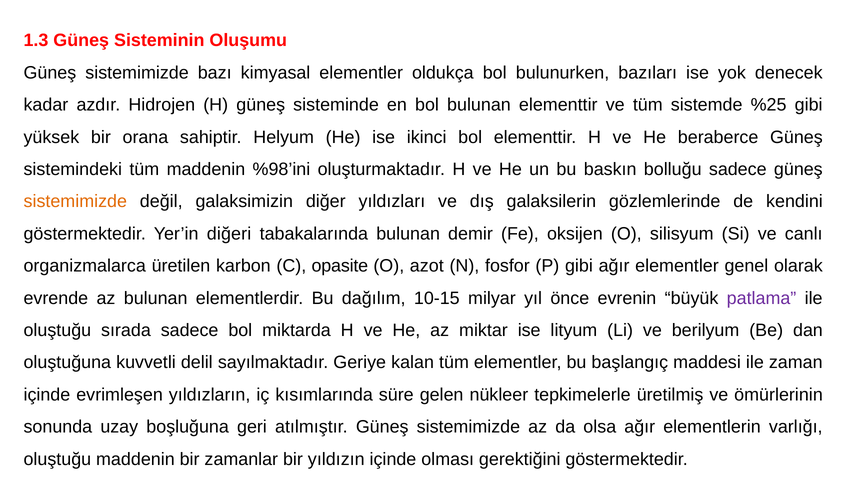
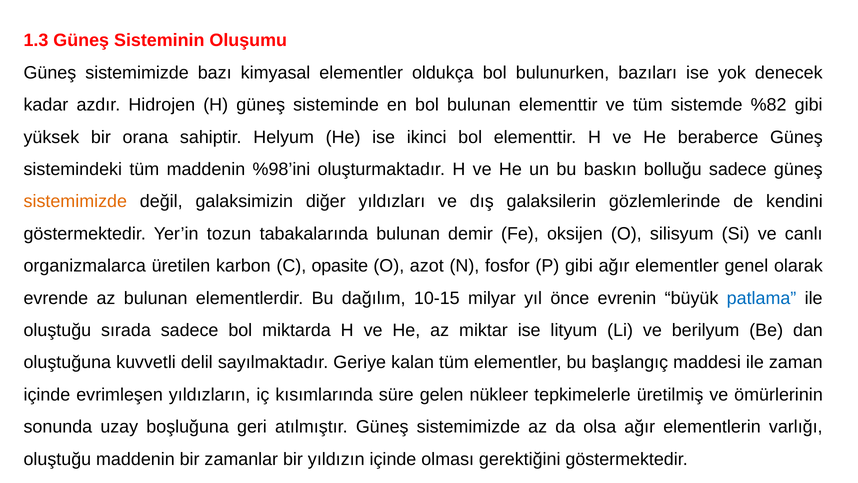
%25: %25 -> %82 (769, 105)
diğeri: diğeri -> tozun (229, 234)
patlama colour: purple -> blue (762, 298)
